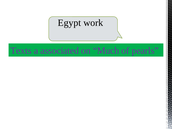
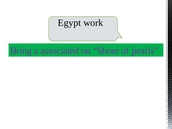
Texts: Texts -> Bring (21, 51)
Much: Much -> Shore (106, 51)
